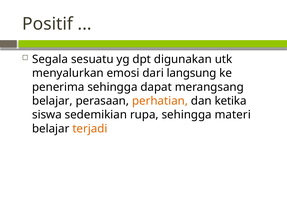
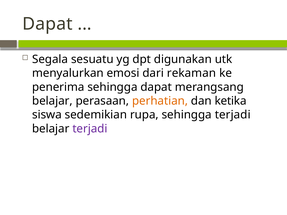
Positif: Positif -> Dapat (47, 24)
langsung: langsung -> rekaman (191, 73)
sehingga materi: materi -> terjadi (233, 115)
terjadi colour: orange -> purple (90, 129)
